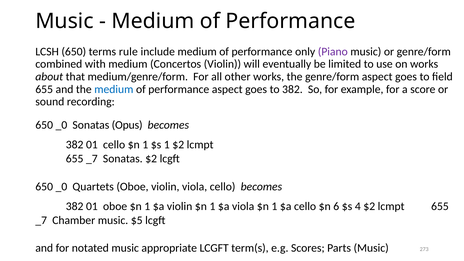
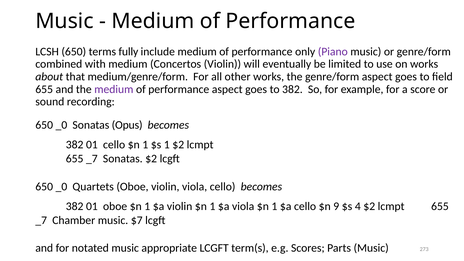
rule: rule -> fully (128, 52)
medium colour: blue -> purple (114, 89)
6: 6 -> 9 (336, 206)
$5: $5 -> $7 (137, 220)
